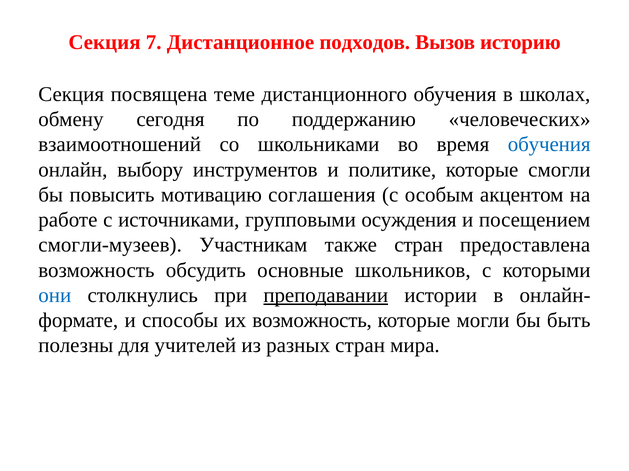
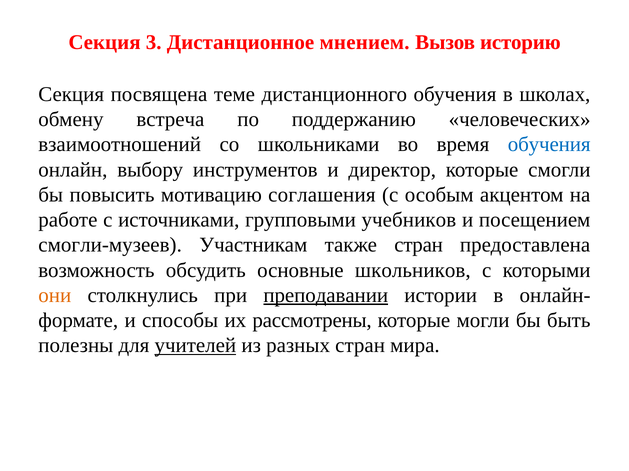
7: 7 -> 3 (154, 42)
подходов: подходов -> мнением (365, 42)
сегодня: сегодня -> встреча (170, 120)
политике: политике -> директор (392, 170)
осуждения: осуждения -> учебников (409, 220)
они colour: blue -> orange (55, 296)
их возможность: возможность -> рассмотрены (312, 321)
учителей underline: none -> present (195, 346)
